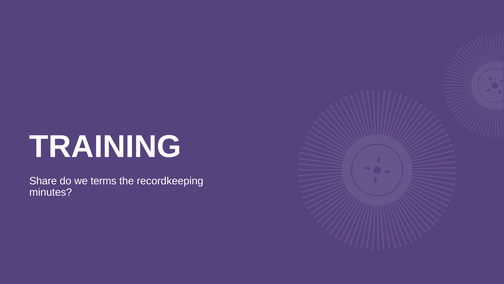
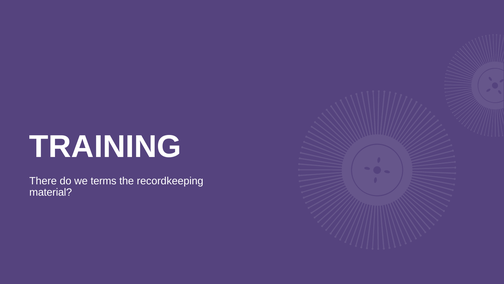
Share: Share -> There (43, 181)
minutes: minutes -> material (51, 192)
